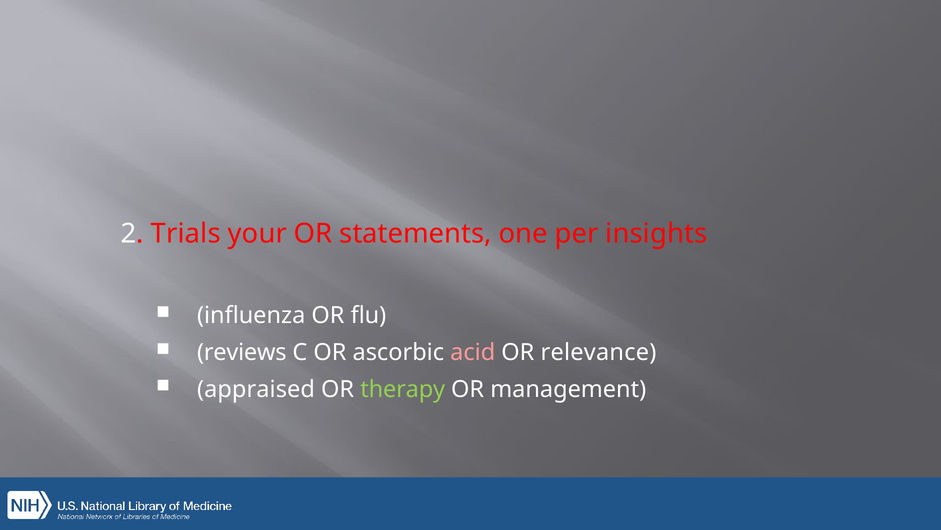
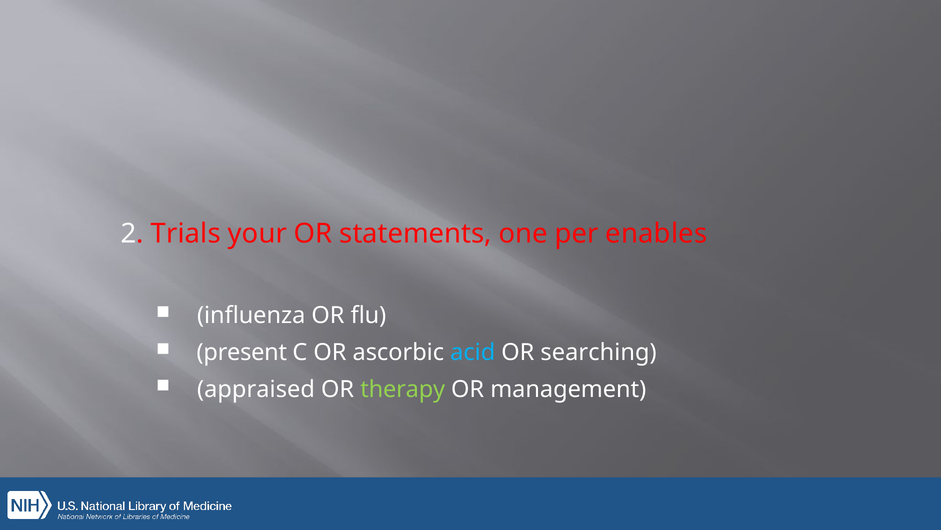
insights: insights -> enables (656, 233)
reviews: reviews -> present (242, 352)
acid colour: pink -> light blue (473, 352)
relevance: relevance -> searching (599, 352)
